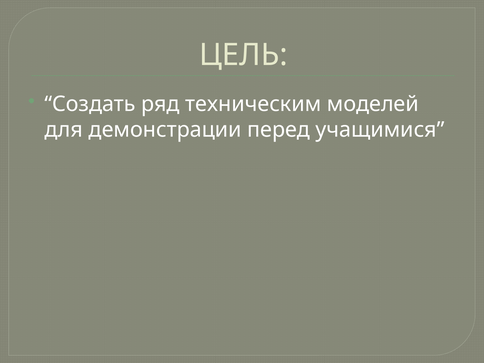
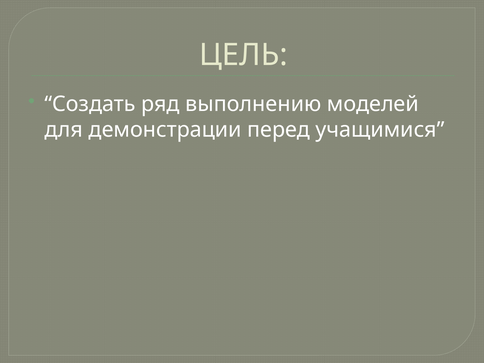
техническим: техническим -> выполнению (253, 104)
